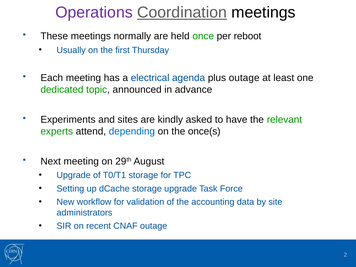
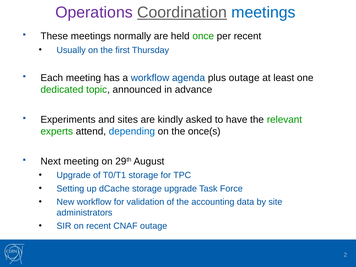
meetings colour: black -> blue (263, 12)
per reboot: reboot -> recent (248, 36)
a electrical: electrical -> workflow (150, 78)
